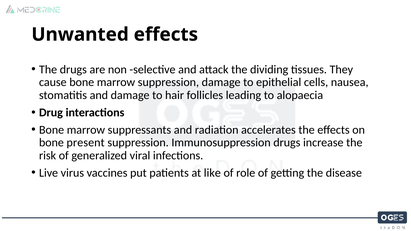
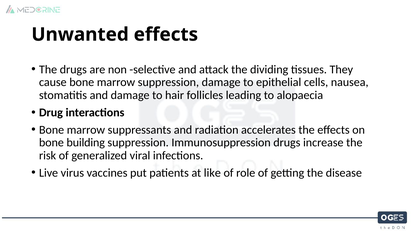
present: present -> building (86, 143)
